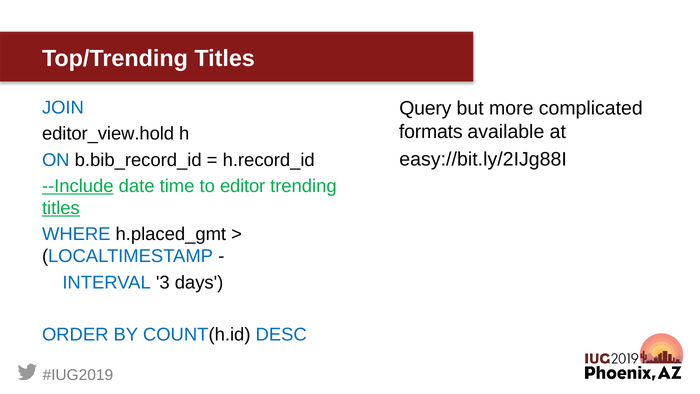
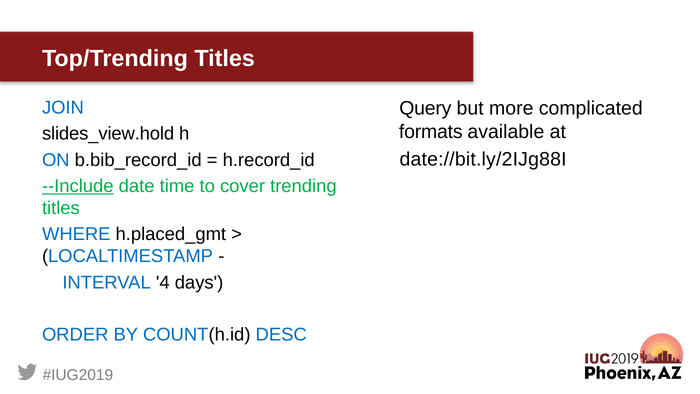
editor_view.hold: editor_view.hold -> slides_view.hold (108, 134)
easy://bit.ly/2IJg88I: easy://bit.ly/2IJg88I -> date://bit.ly/2IJg88I (483, 159)
editor: editor -> cover (243, 186)
titles underline: present -> none (61, 208)
3: 3 -> 4 (163, 282)
